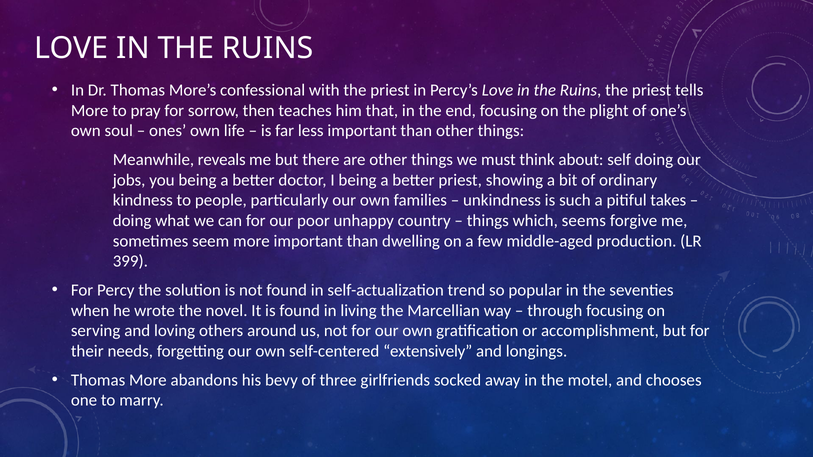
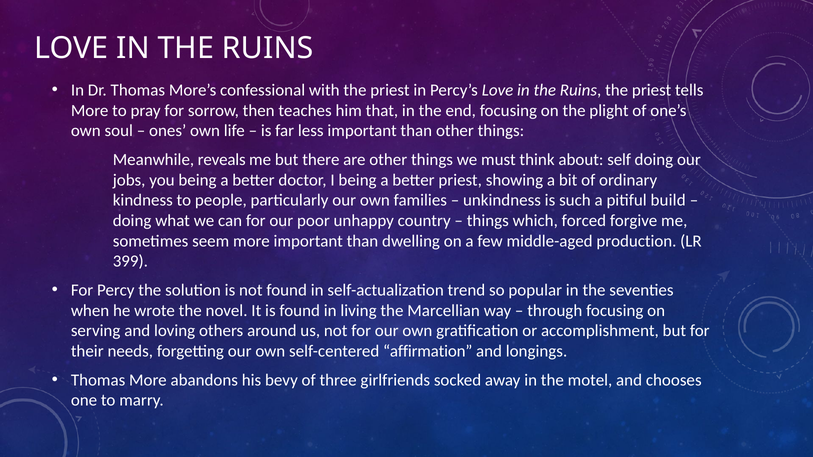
takes: takes -> build (668, 200)
seems: seems -> forced (584, 221)
extensively: extensively -> affirmation (428, 351)
